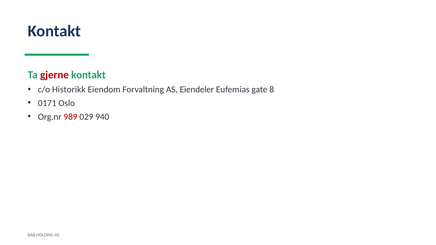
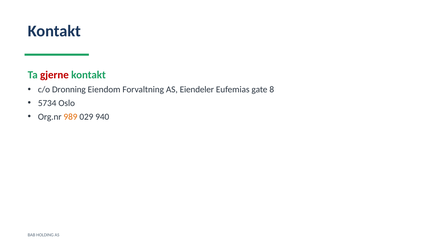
Historikk: Historikk -> Dronning (69, 90)
0171: 0171 -> 5734 (47, 103)
989 colour: red -> orange (70, 117)
